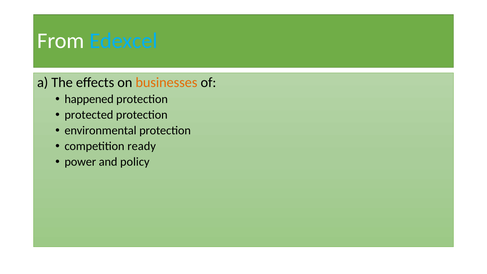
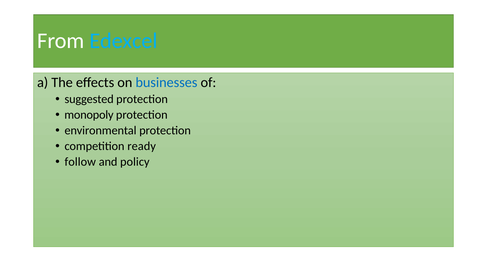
businesses colour: orange -> blue (166, 82)
happened: happened -> suggested (89, 99)
protected: protected -> monopoly (89, 115)
power: power -> follow (80, 162)
